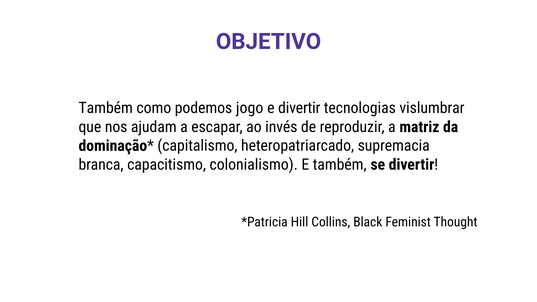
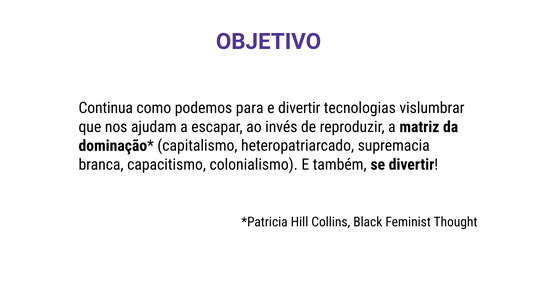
Também: Também -> Continua (106, 108)
jogo: jogo -> para (250, 108)
